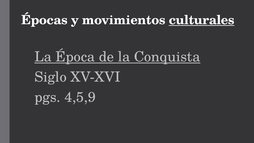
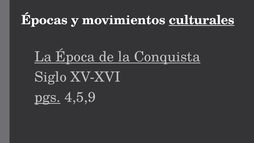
pgs underline: none -> present (47, 97)
